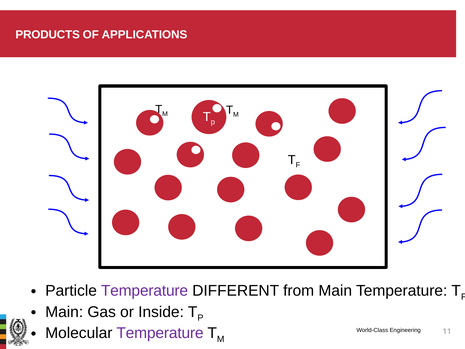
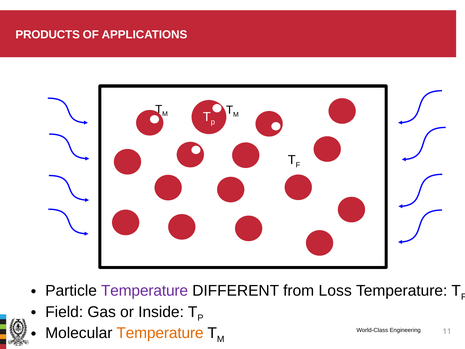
from Main: Main -> Loss (335, 291)
Main: Main -> Field (64, 312)
Temperature colour: purple -> orange (160, 333)
